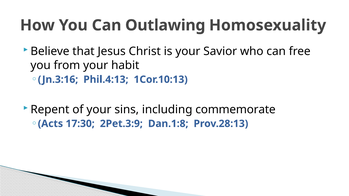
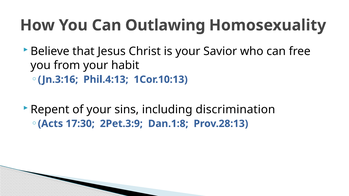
commemorate: commemorate -> discrimination (235, 110)
